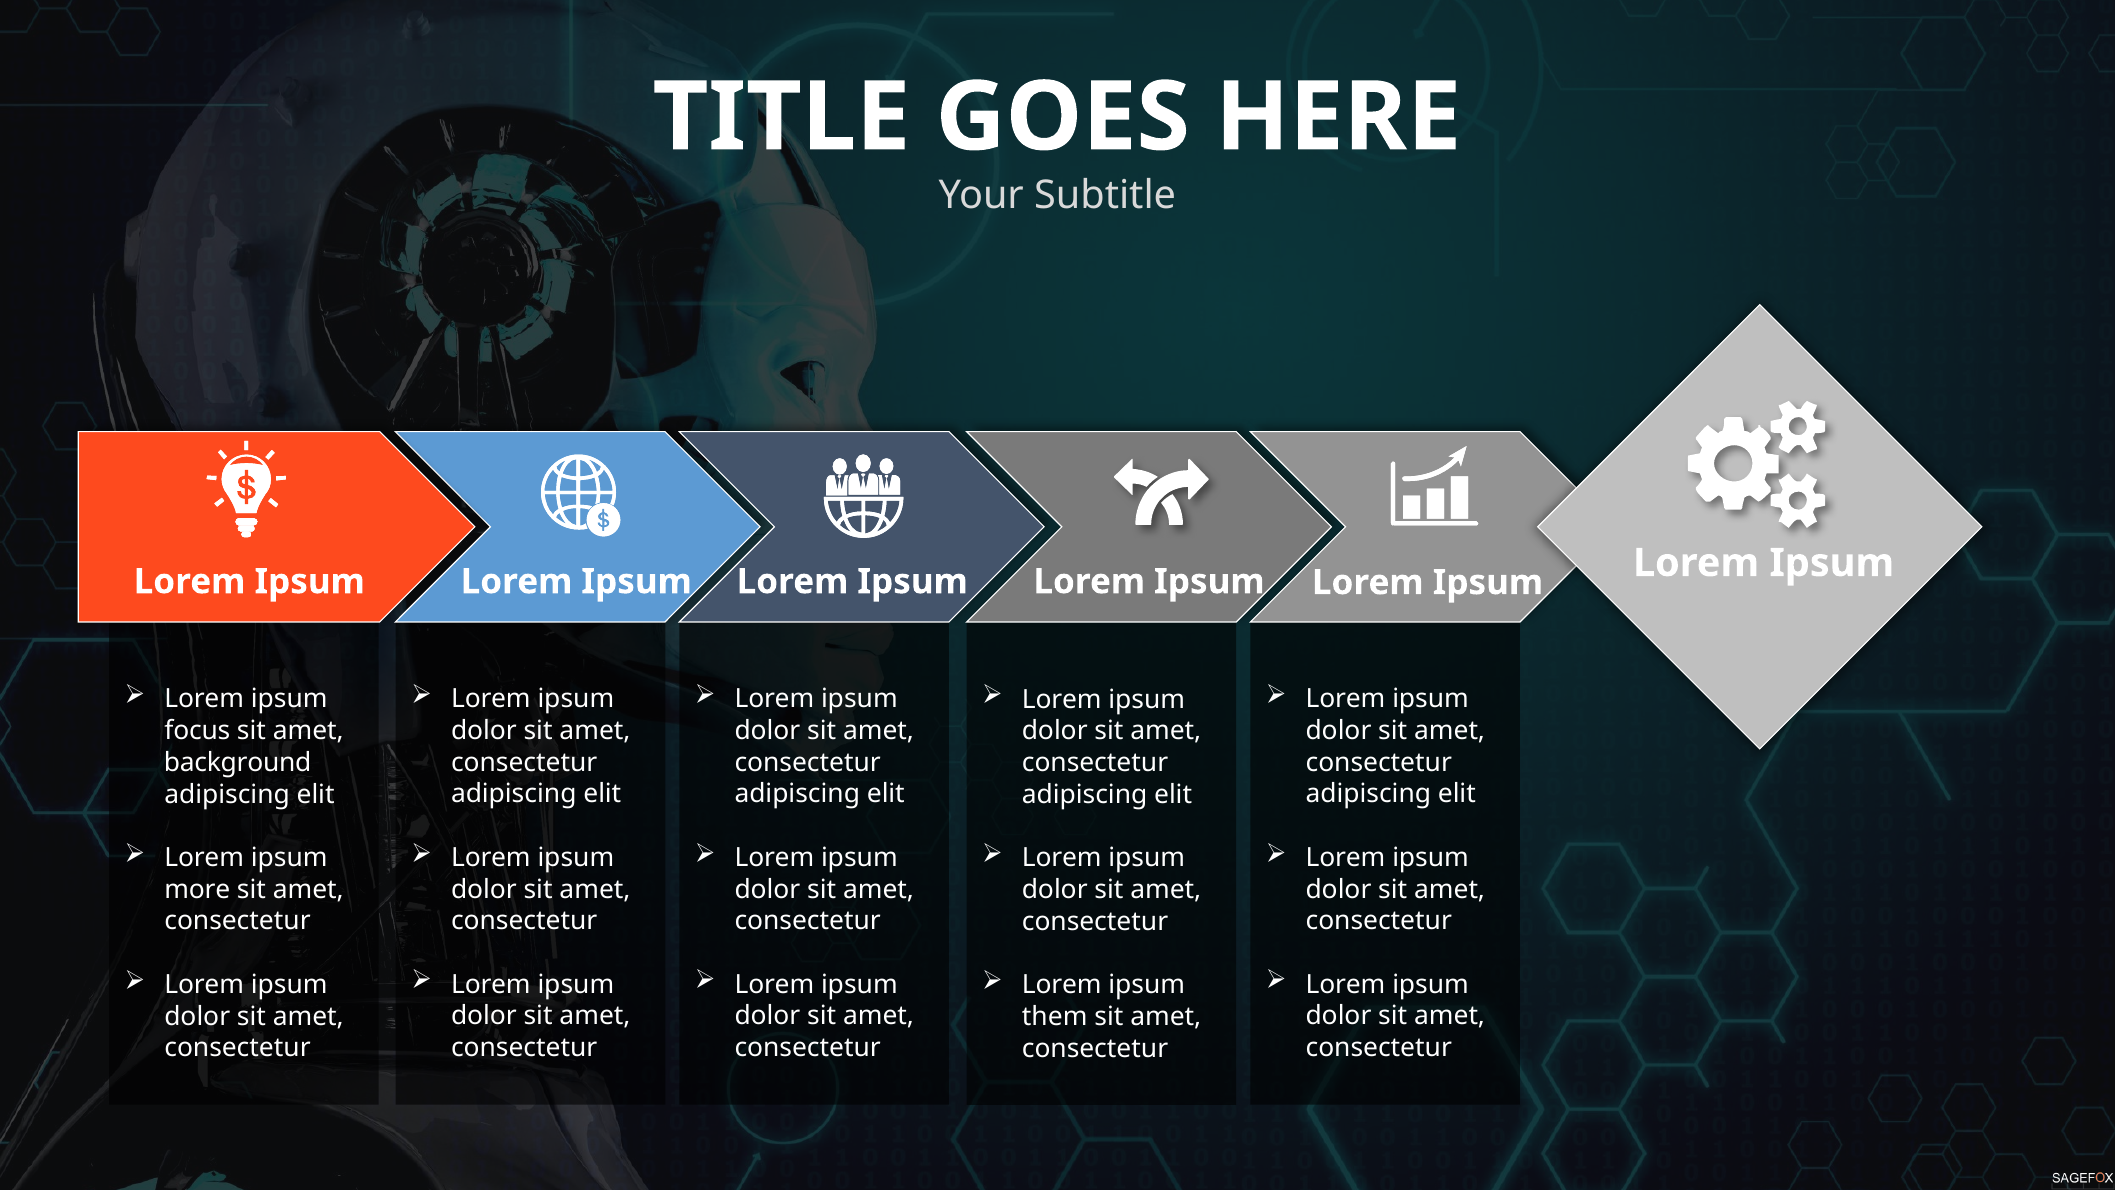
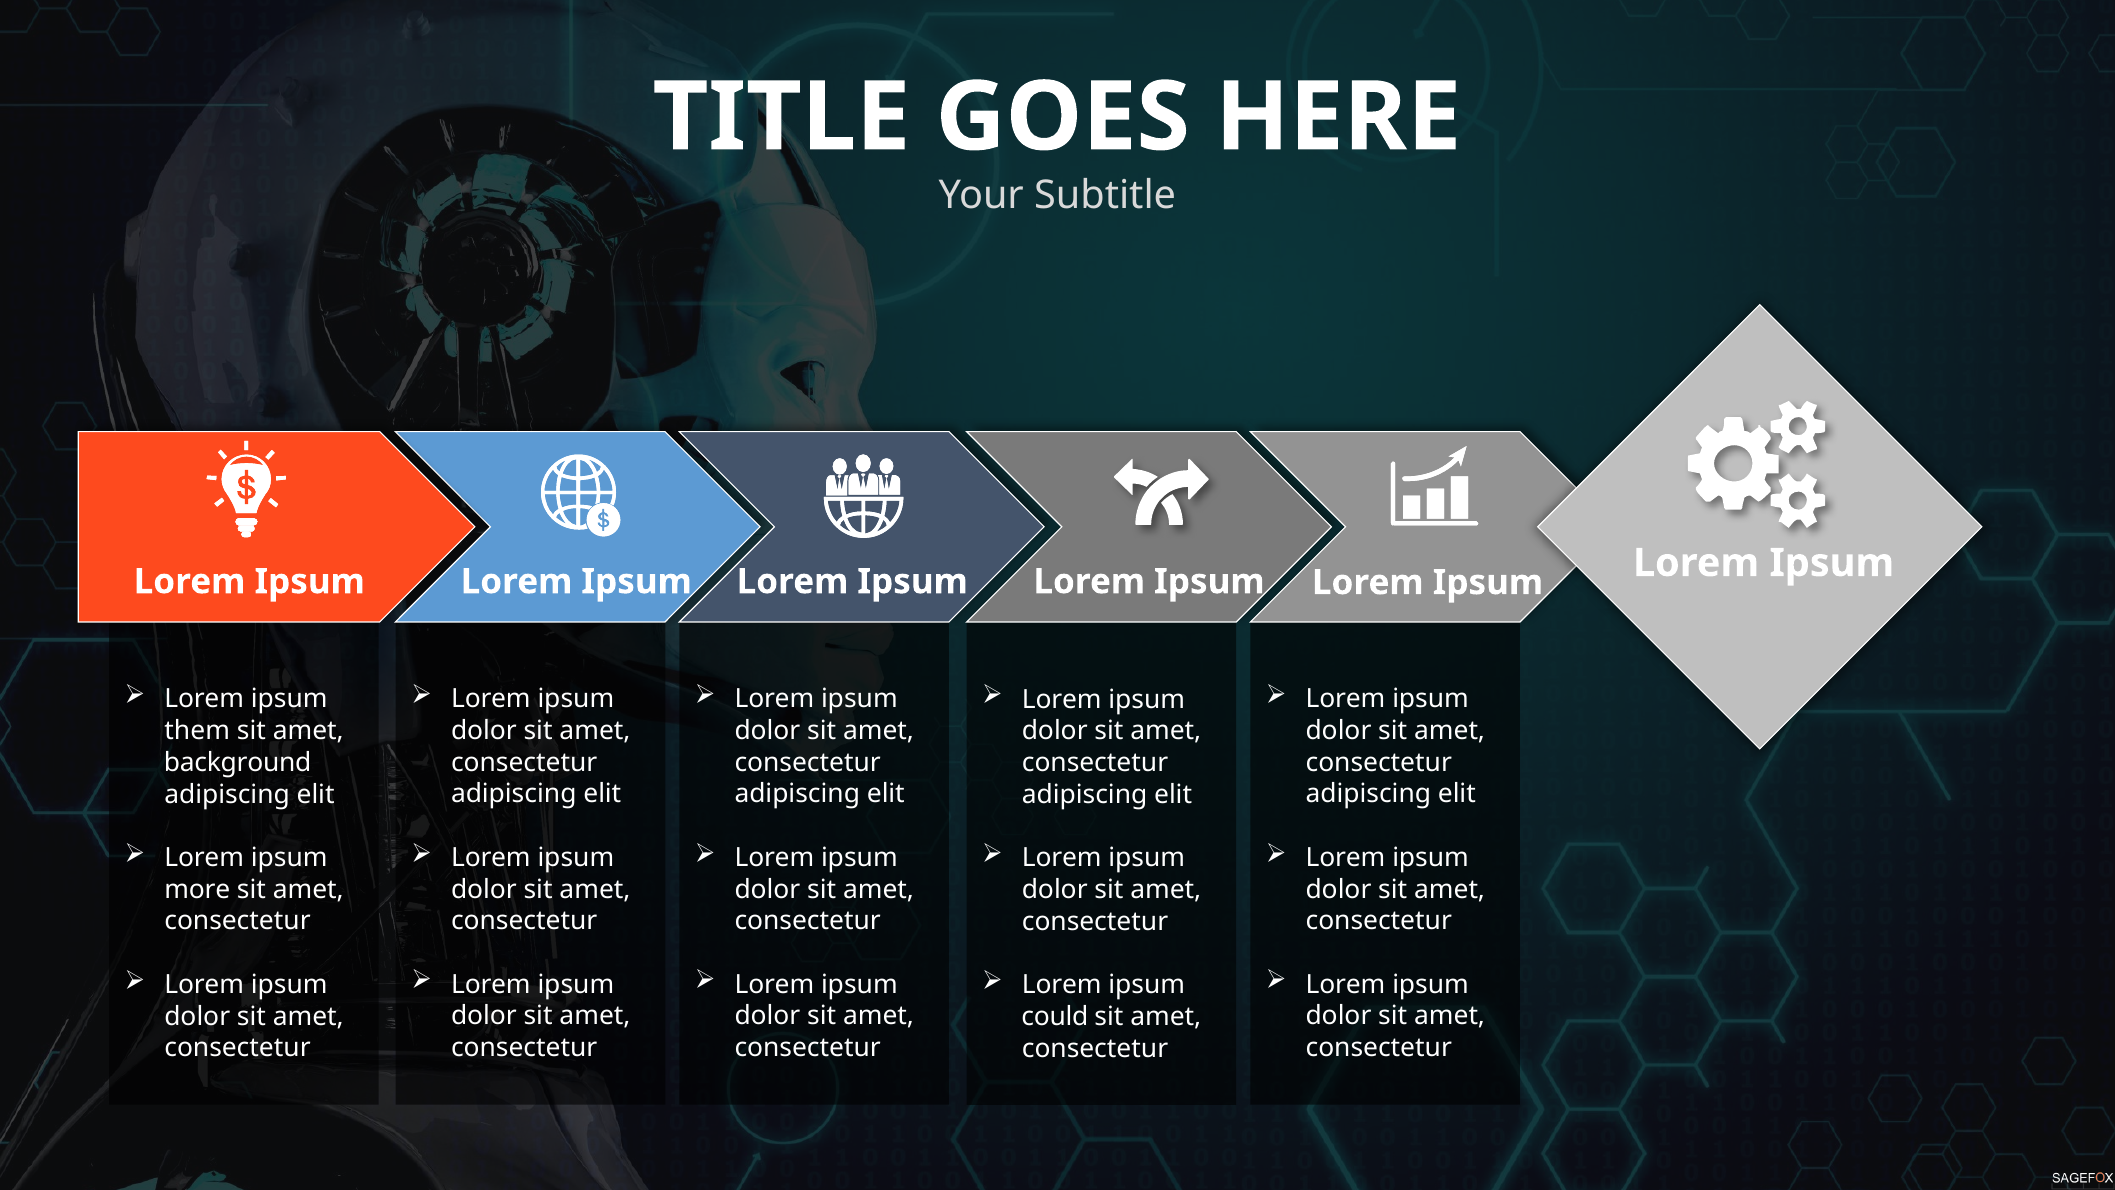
focus: focus -> them (197, 731)
them: them -> could (1055, 1016)
